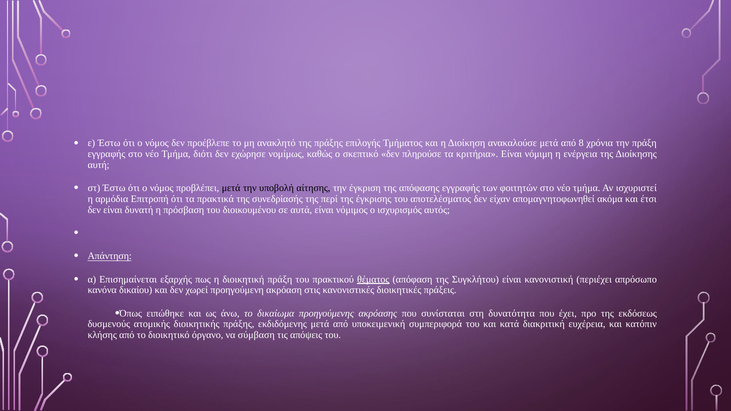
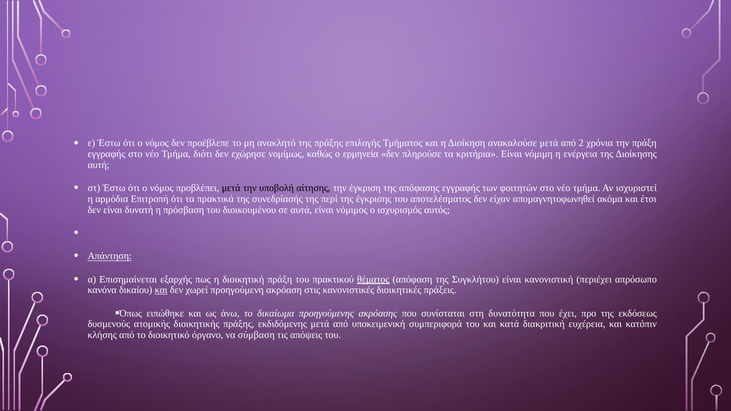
8: 8 -> 2 (581, 143)
σκεπτικό: σκεπτικό -> ερμηνεία (361, 154)
και underline: none -> present (161, 290)
